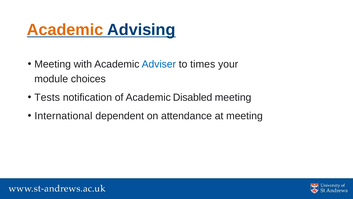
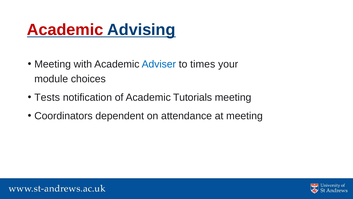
Academic colour: orange -> red (65, 30)
Disabled: Disabled -> Tutorials (193, 97)
International: International -> Coordinators (64, 116)
